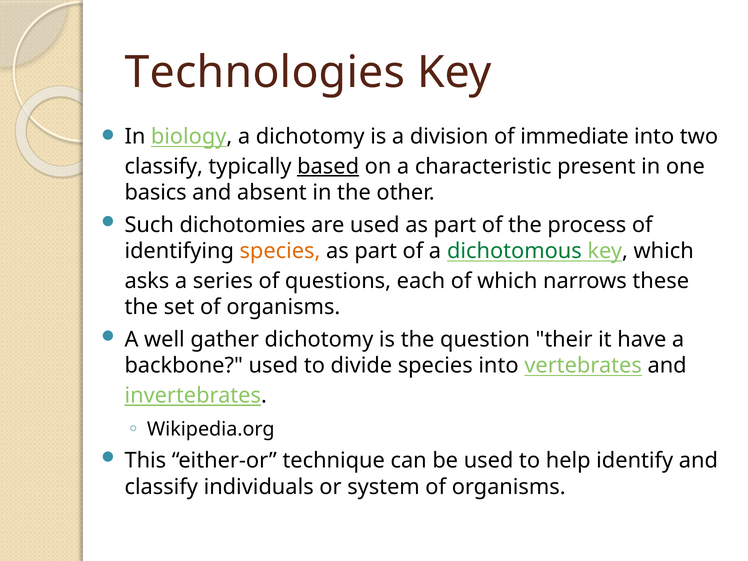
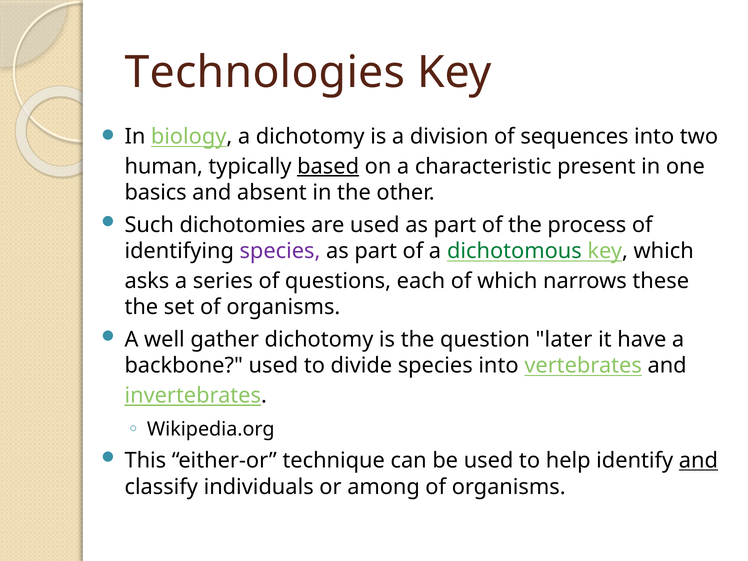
immediate: immediate -> sequences (574, 137)
classify: classify -> human (164, 166)
species colour: orange -> purple (280, 251)
their: their -> later (564, 339)
and underline: none -> present (698, 461)
system: system -> among (384, 487)
